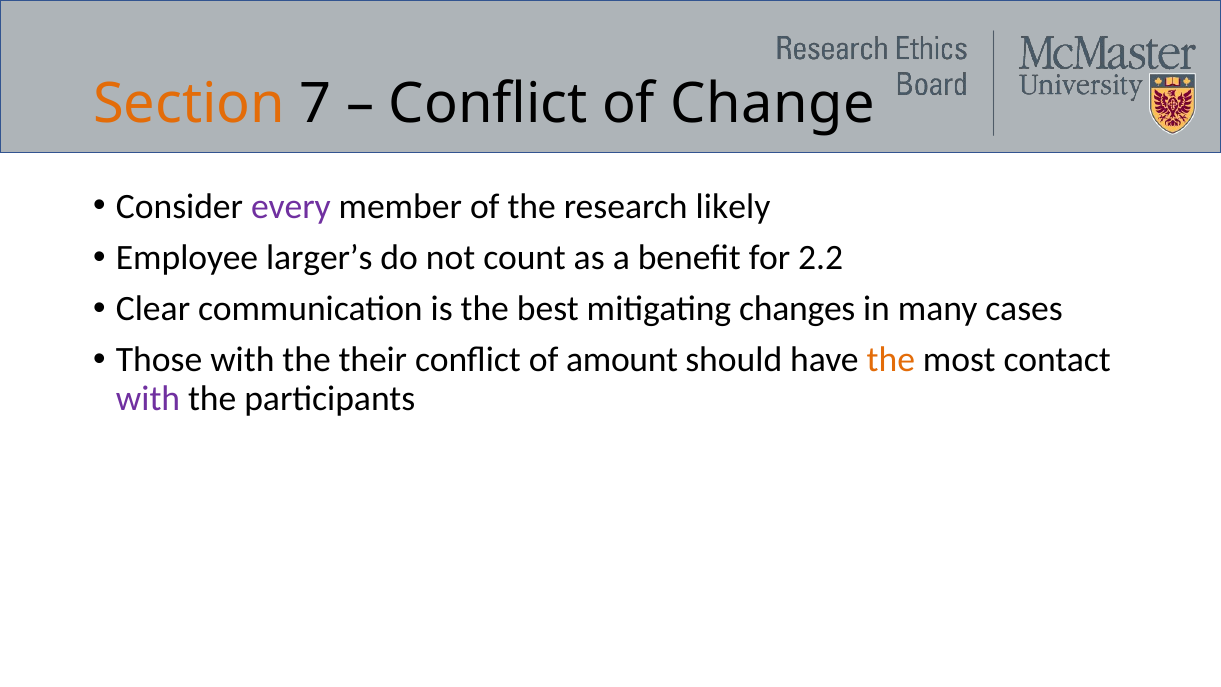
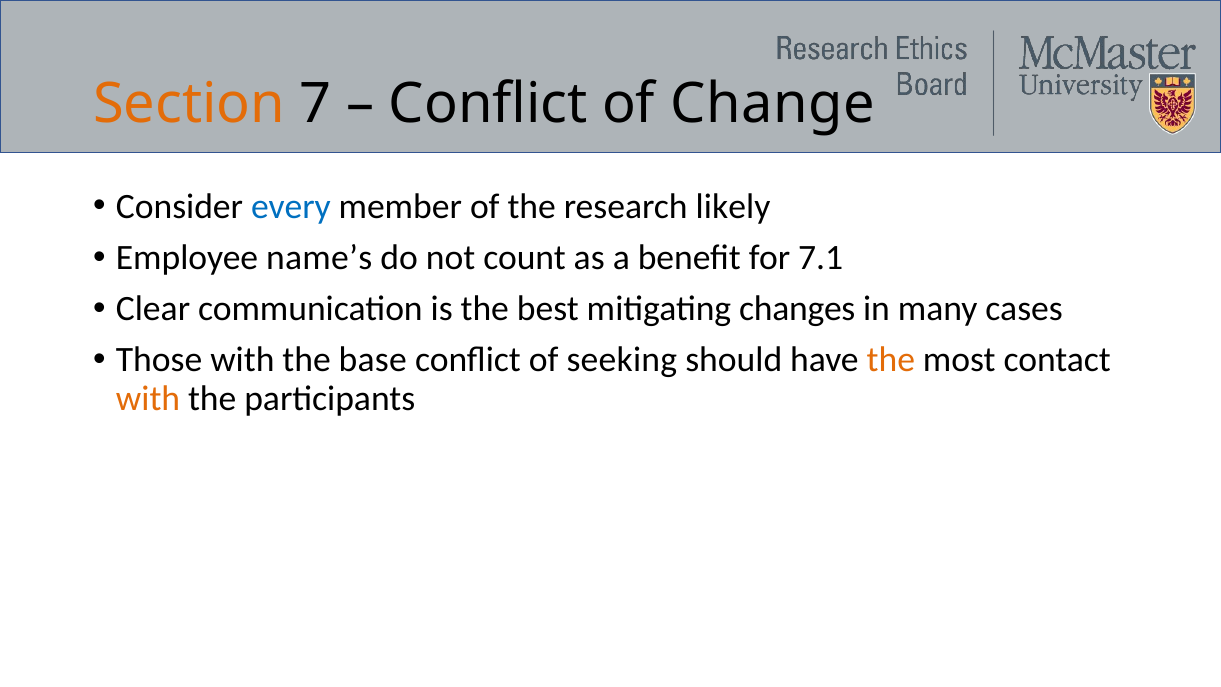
every colour: purple -> blue (291, 206)
larger’s: larger’s -> name’s (319, 258)
2.2: 2.2 -> 7.1 (821, 258)
their: their -> base (373, 360)
amount: amount -> seeking (622, 360)
with colour: purple -> orange (148, 398)
